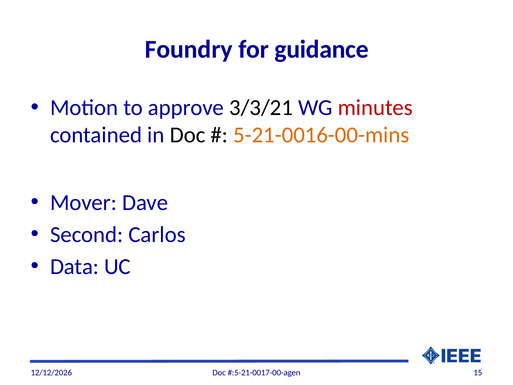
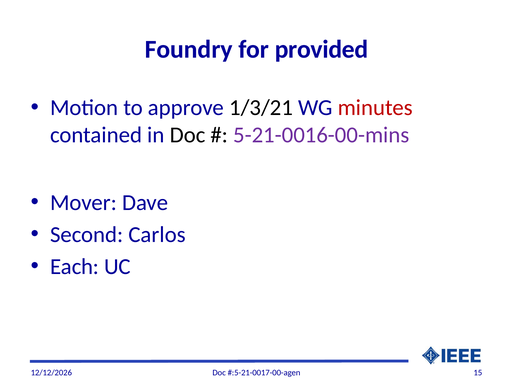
guidance: guidance -> provided (322, 49)
3/3/21: 3/3/21 -> 1/3/21 (261, 108)
5-21-0016-00-mins colour: orange -> purple (321, 135)
Data: Data -> Each (75, 266)
